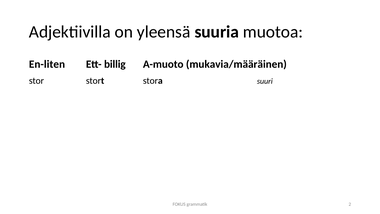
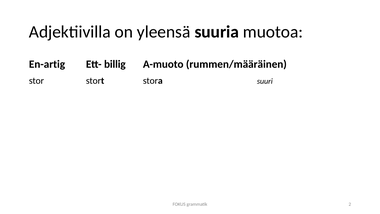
En-liten: En-liten -> En-artig (47, 64)
mukavia/määräinen: mukavia/määräinen -> rummen/määräinen (236, 64)
